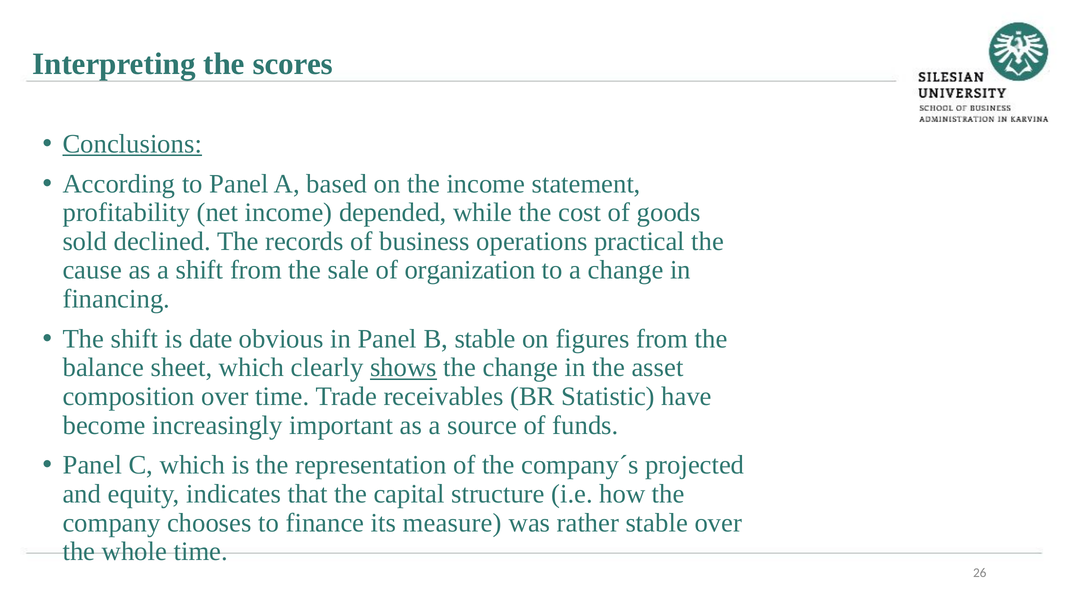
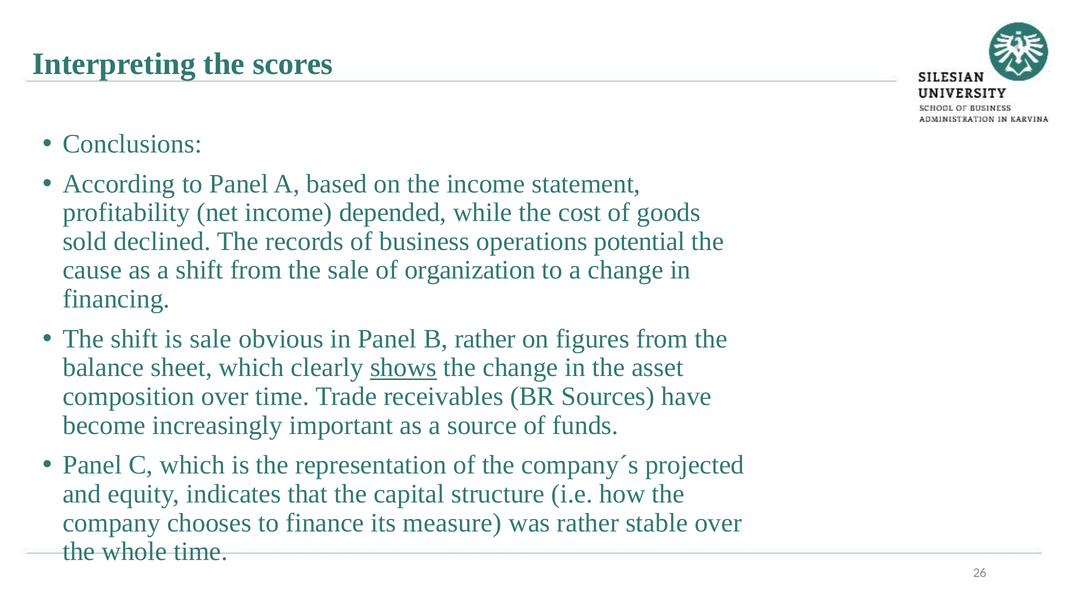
Conclusions underline: present -> none (132, 144)
practical: practical -> potential (640, 242)
is date: date -> sale (211, 339)
B stable: stable -> rather (485, 339)
Statistic: Statistic -> Sources (608, 397)
